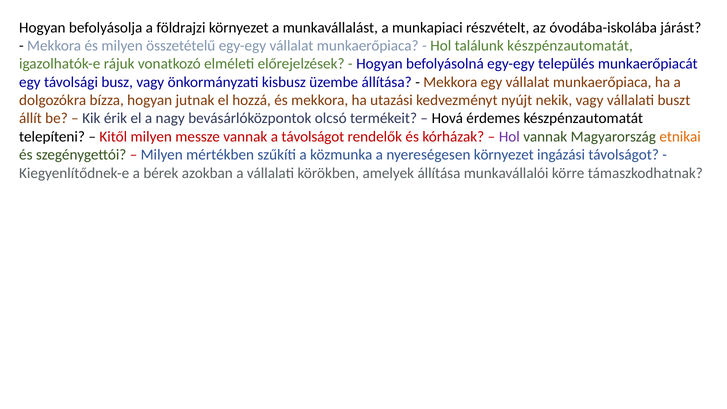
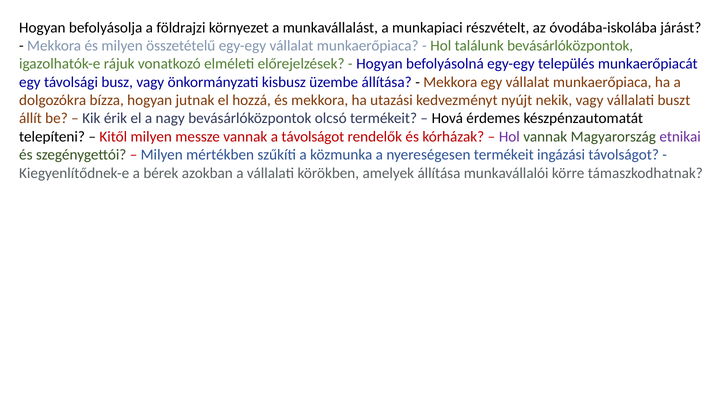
találunk készpénzautomatát: készpénzautomatát -> bevásárlóközpontok (570, 46)
etnikai colour: orange -> purple (680, 137)
nyereségesen környezet: környezet -> termékeit (504, 155)
